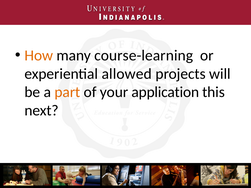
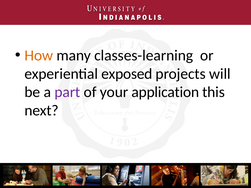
course-learning: course-learning -> classes-learning (144, 55)
allowed: allowed -> exposed (127, 74)
part colour: orange -> purple (67, 92)
